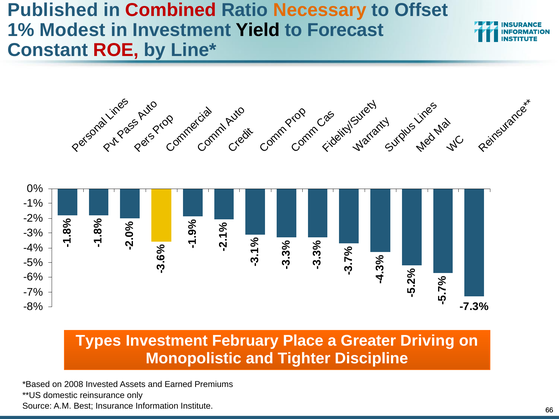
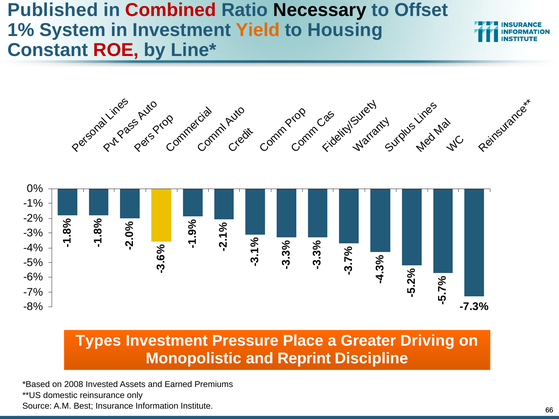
Necessary colour: orange -> black (320, 10)
Modest: Modest -> System (73, 30)
Yield colour: black -> orange (258, 30)
Forecast: Forecast -> Housing (345, 30)
February: February -> Pressure (245, 341)
Tighter: Tighter -> Reprint (304, 359)
